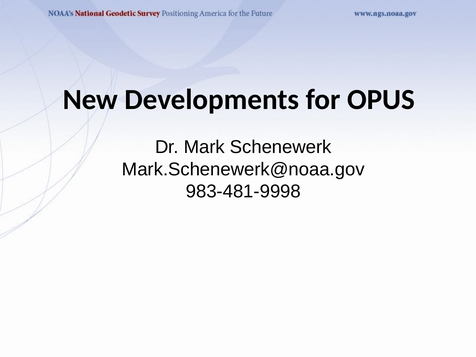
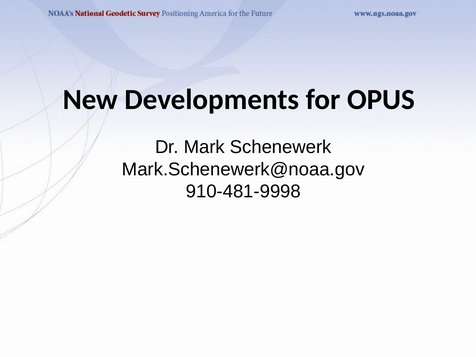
983-481-9998: 983-481-9998 -> 910-481-9998 (243, 191)
